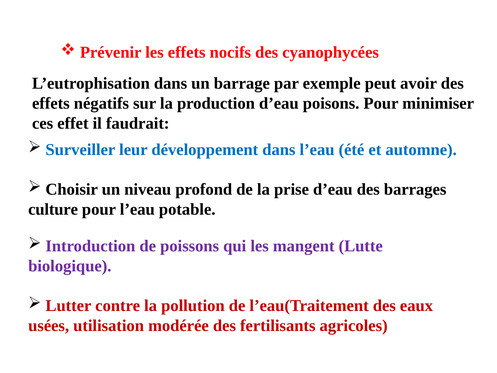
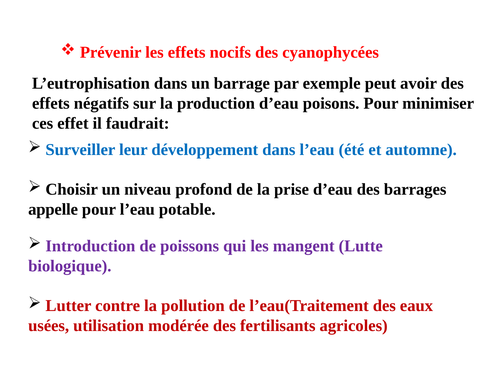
culture: culture -> appelle (53, 209)
